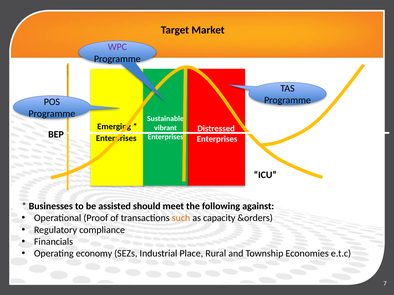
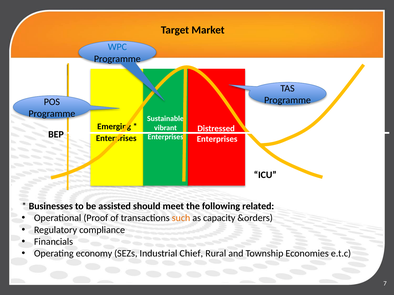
WPC colour: purple -> blue (117, 47)
against: against -> related (258, 207)
Place: Place -> Chief (191, 254)
